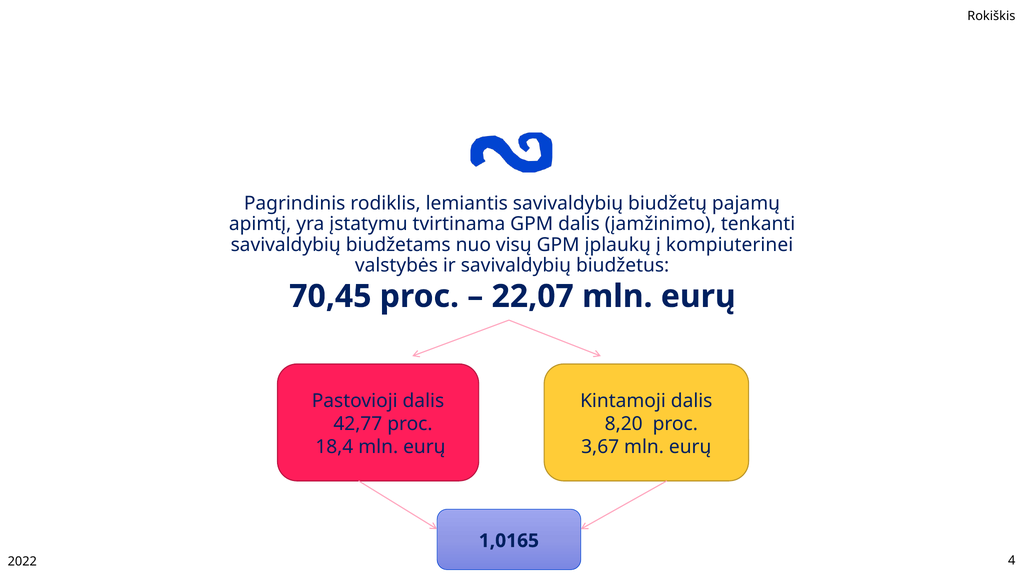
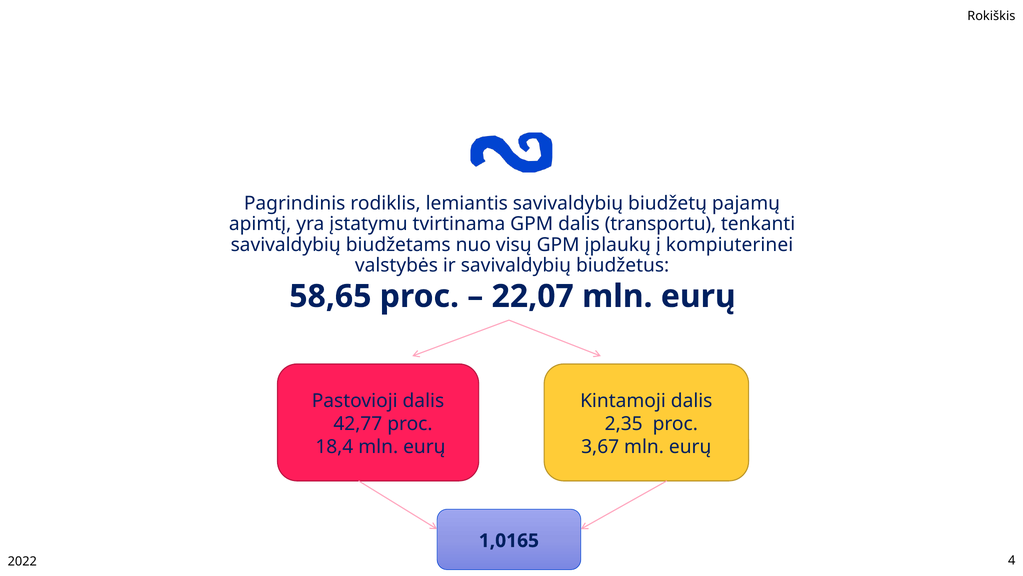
įamžinimo: įamžinimo -> transportu (660, 224)
70,45: 70,45 -> 58,65 (330, 296)
8,20: 8,20 -> 2,35 (624, 423)
